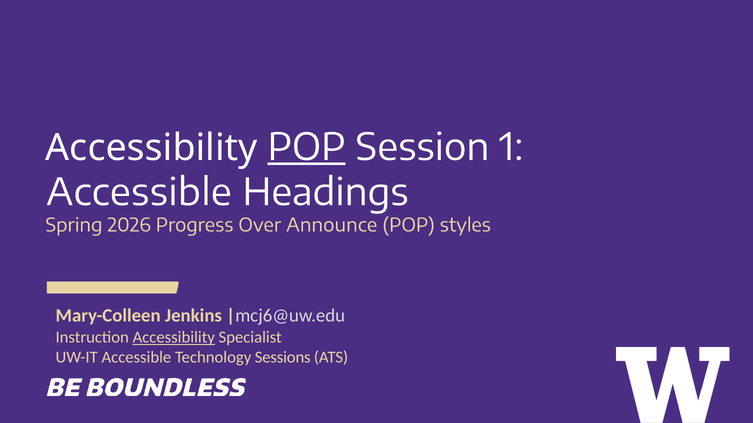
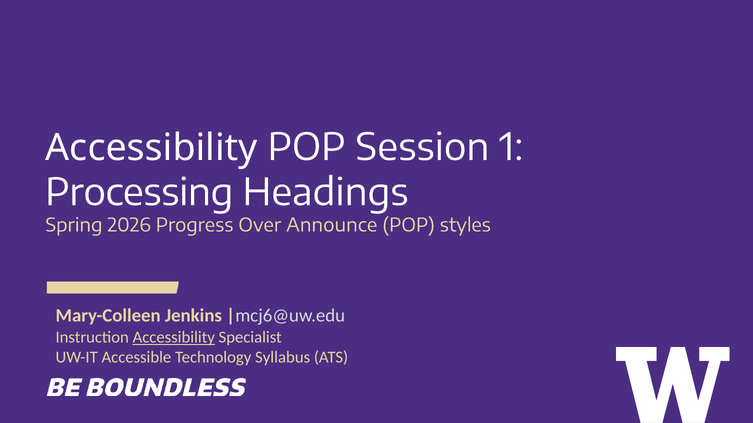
POP underline: present -> none (307, 148)
Accessible: Accessible -> Processing (139, 193)
Sessions: Sessions -> Syllabus (283, 358)
